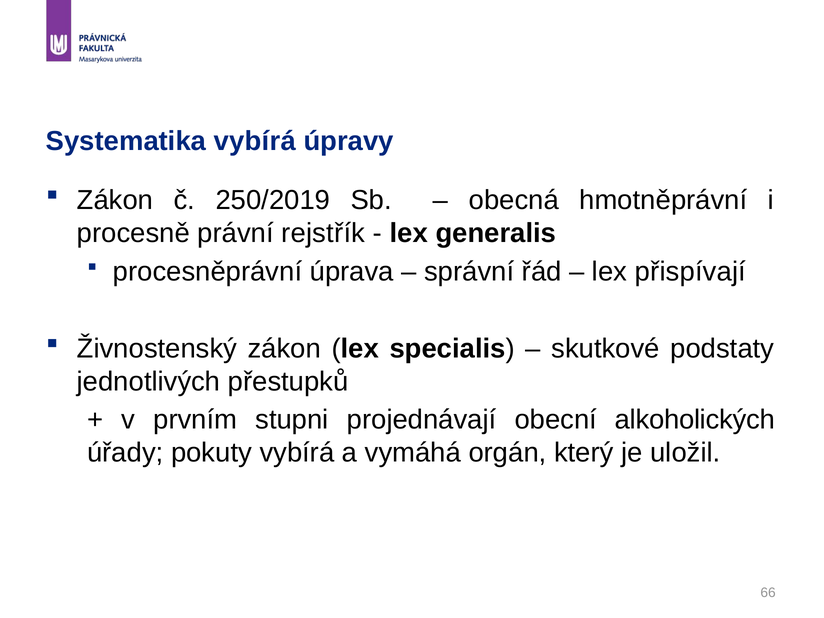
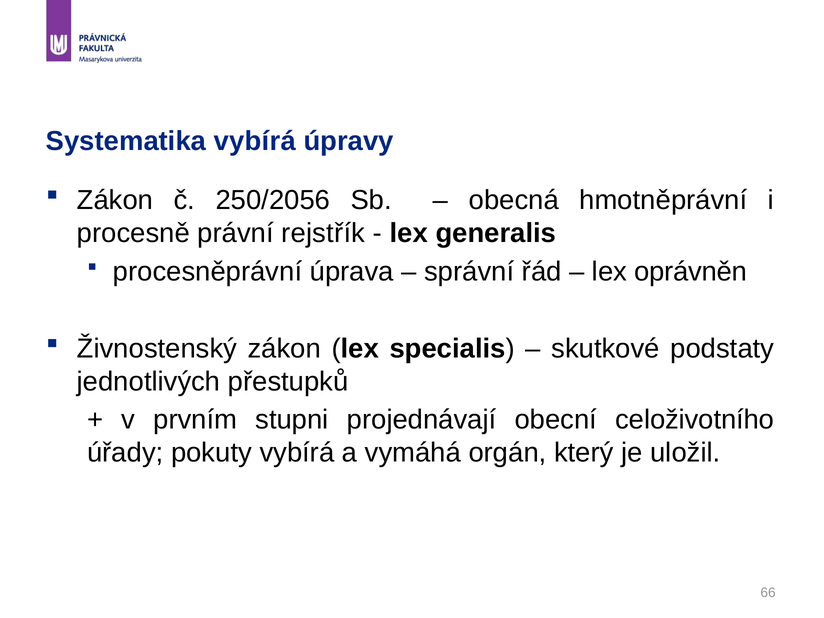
250/2019: 250/2019 -> 250/2056 (273, 200)
přispívají: přispívají -> oprávněn (691, 272)
alkoholických: alkoholických -> celoživotního (695, 420)
